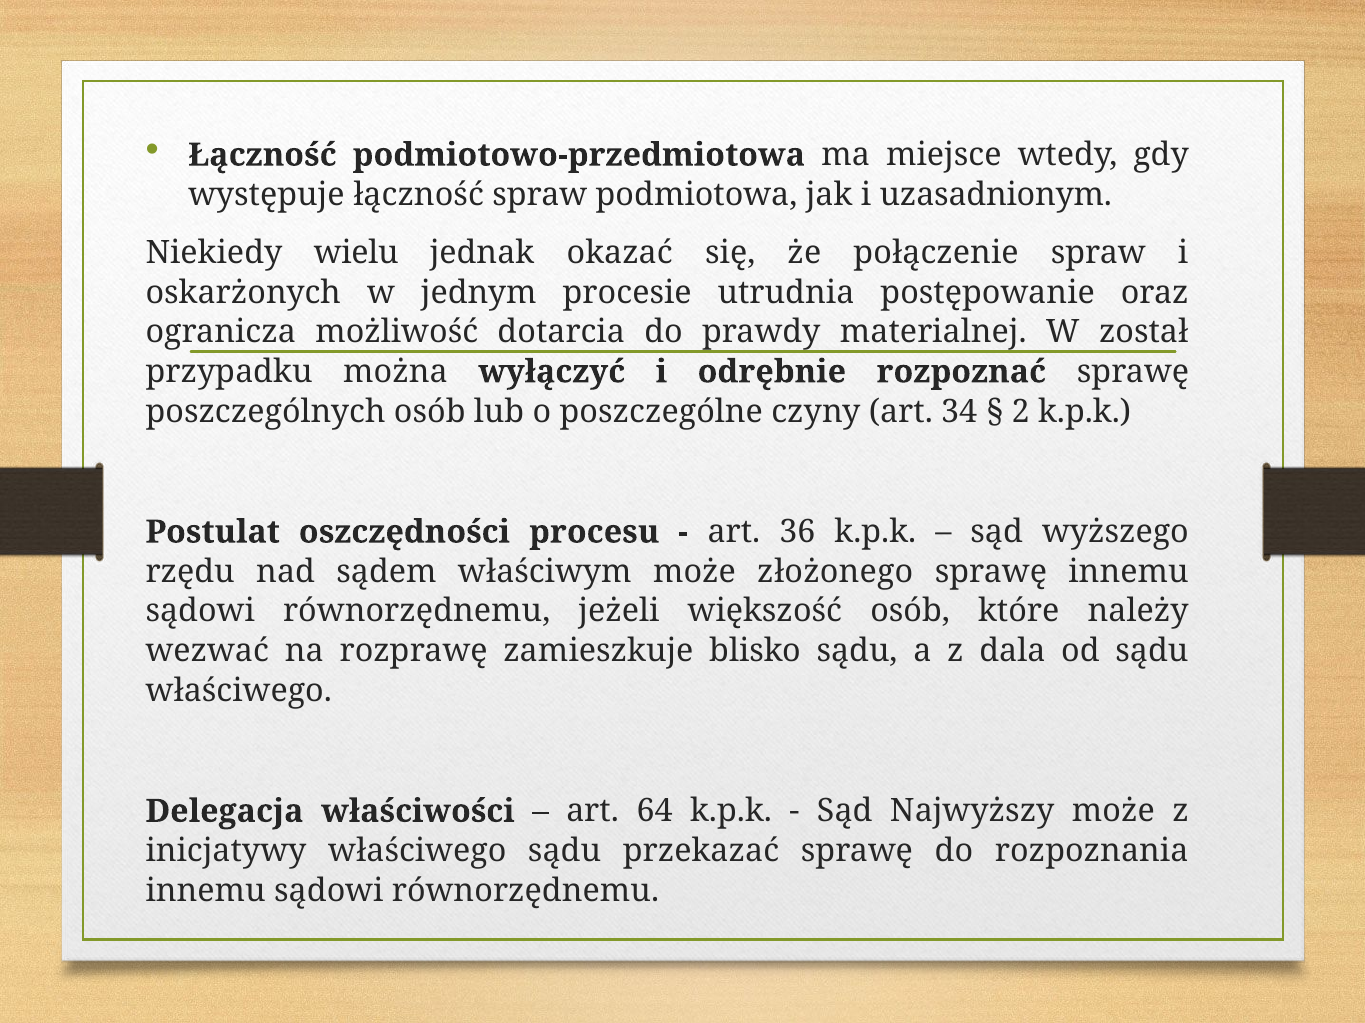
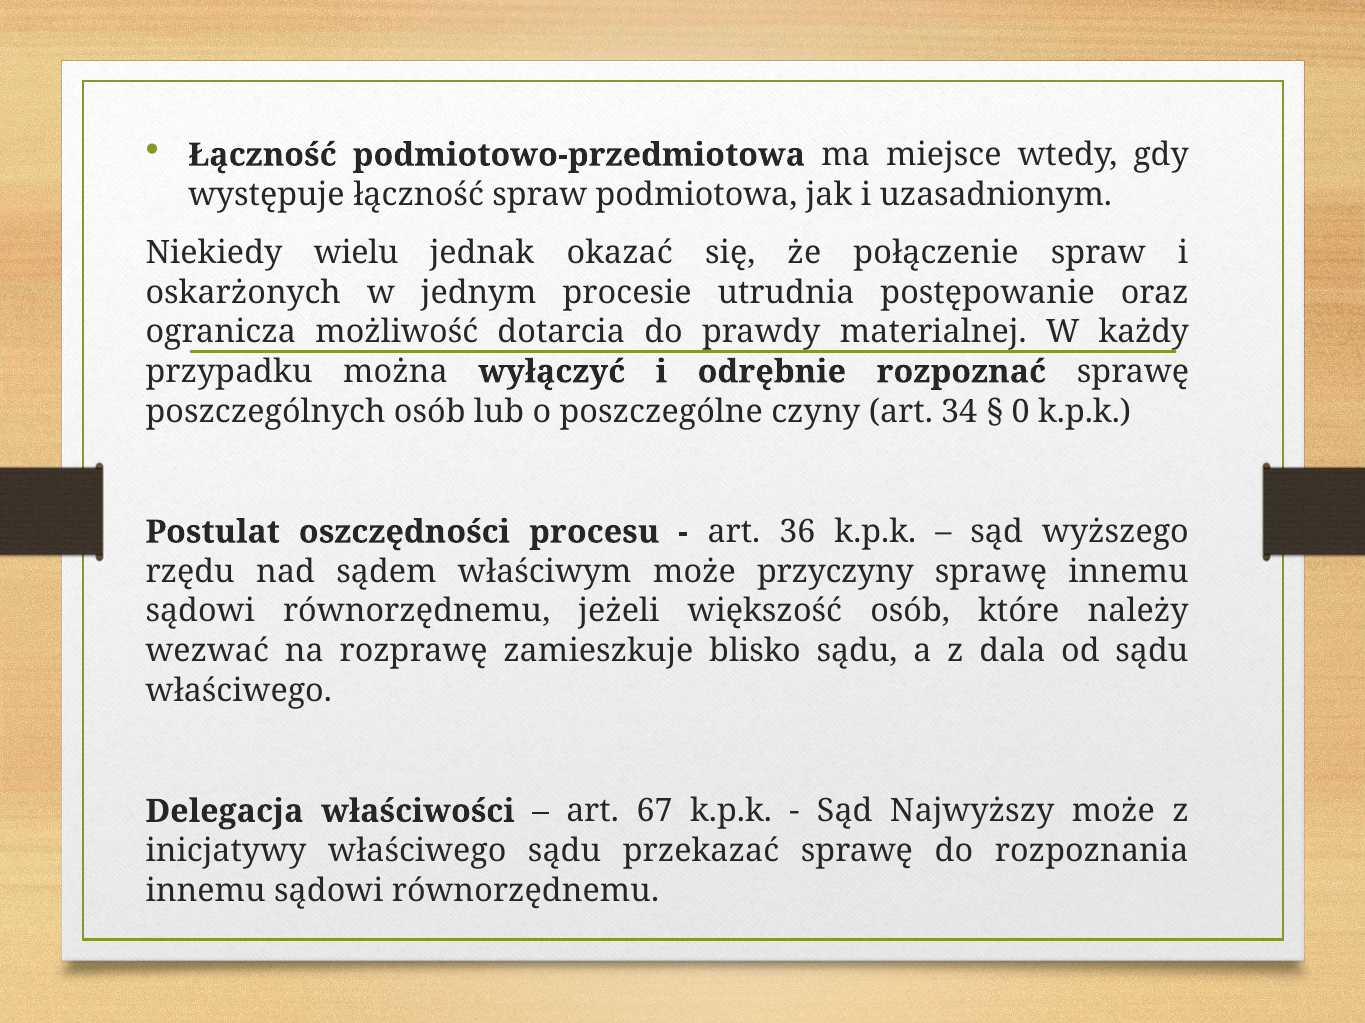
został: został -> każdy (1144, 332)
2: 2 -> 0 (1021, 412)
złożonego: złożonego -> przyczyny (835, 572)
64: 64 -> 67 (655, 812)
